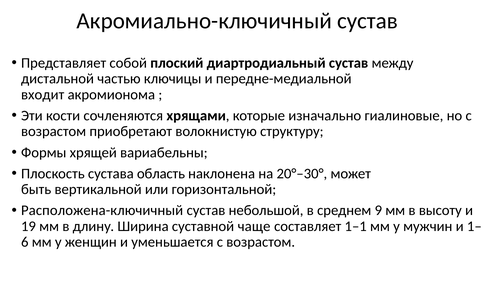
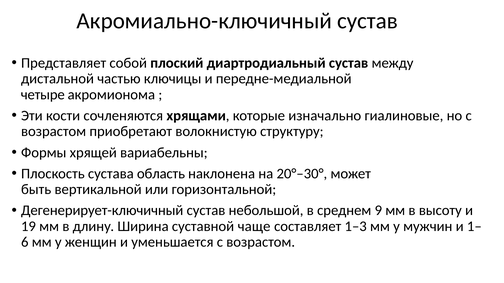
входит: входит -> четыре (43, 95)
Расположена-ключичный: Расположена-ключичный -> Дегенерирует-ключичный (102, 211)
1–1: 1–1 -> 1–3 (356, 227)
